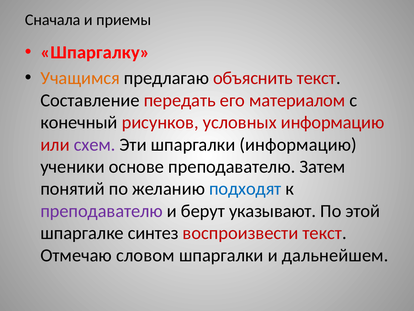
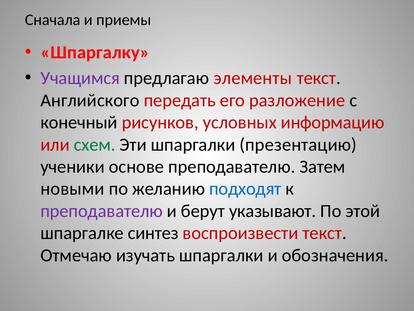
Учащимся colour: orange -> purple (80, 78)
объяснить: объяснить -> элементы (253, 78)
Составление: Составление -> Английского (90, 100)
материалом: материалом -> разложение (297, 100)
схем colour: purple -> green (95, 144)
шпаргалки информацию: информацию -> презентацию (298, 144)
понятий: понятий -> новыми (72, 189)
словом: словом -> изучать (146, 255)
дальнейшем: дальнейшем -> обозначения (335, 255)
